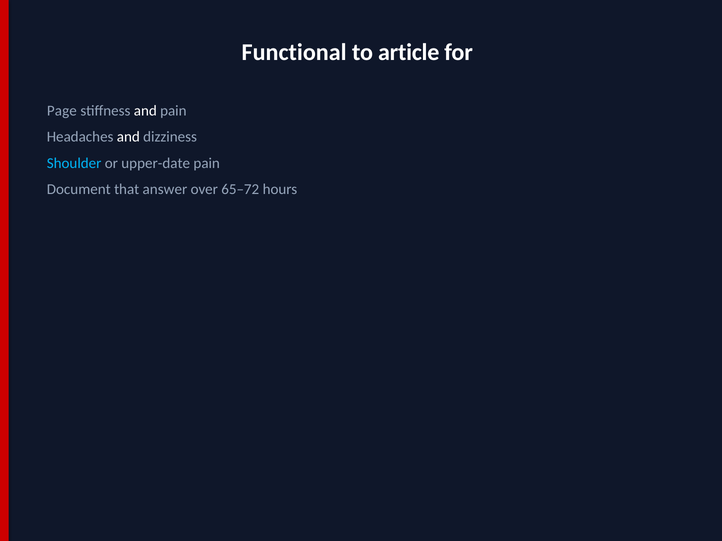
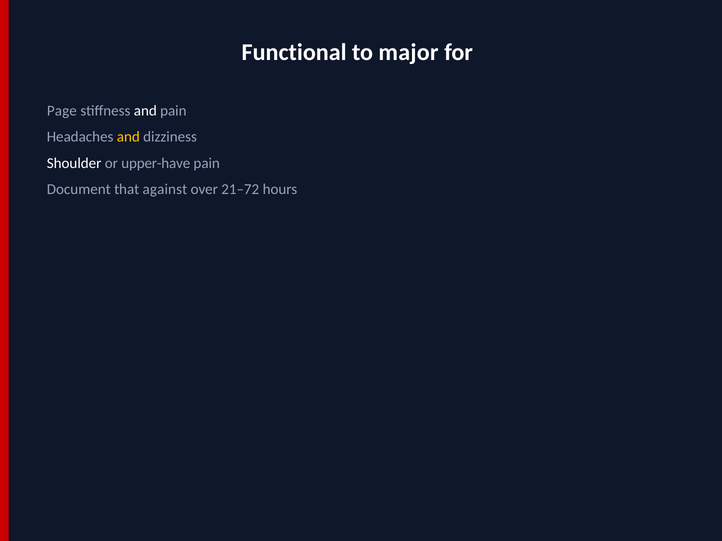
article: article -> major (409, 52)
and colour: white -> yellow (128, 137)
Shoulder colour: light blue -> white (74, 163)
upper-date: upper-date -> upper-have (156, 163)
answer: answer -> against (165, 189)
65–72: 65–72 -> 21–72 (240, 189)
